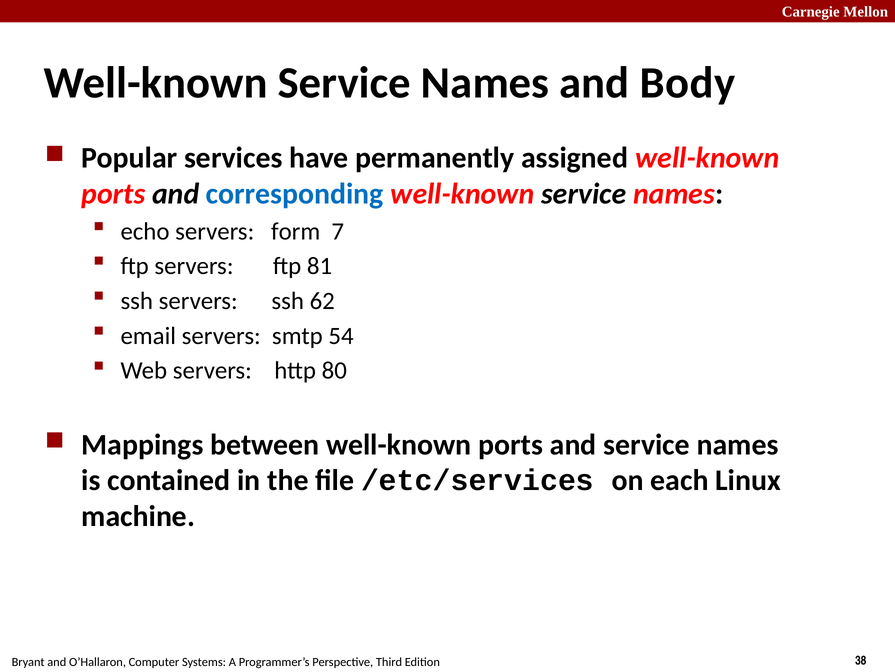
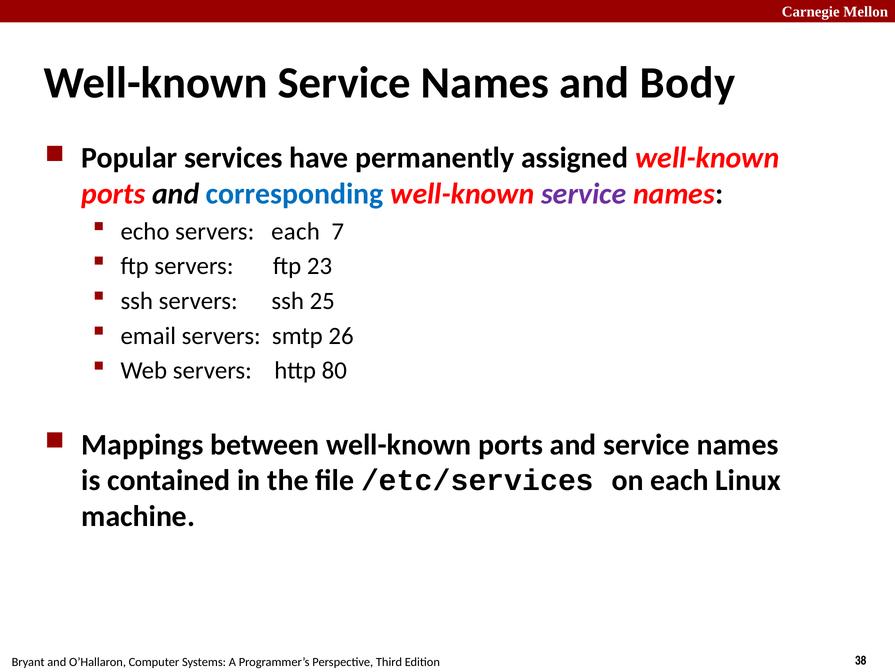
service colour: black -> purple (584, 194)
servers form: form -> each (296, 231)
81: 81 -> 23 (319, 266)
62: 62 -> 25 (322, 301)
54: 54 -> 26 (341, 335)
